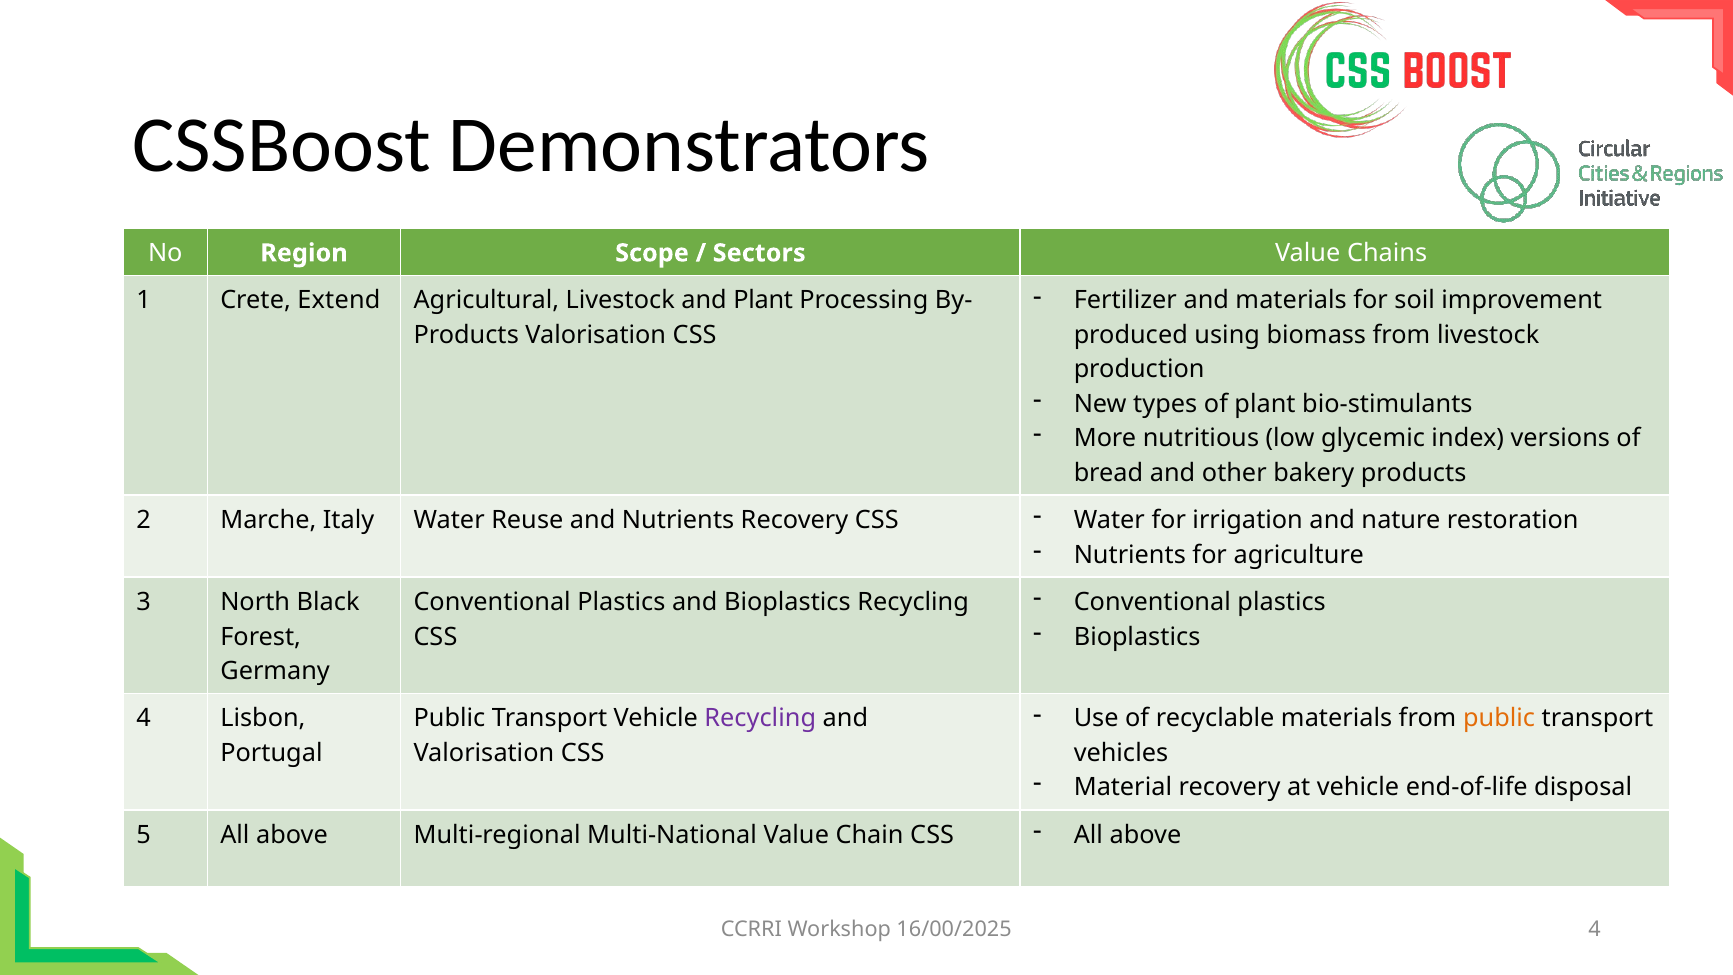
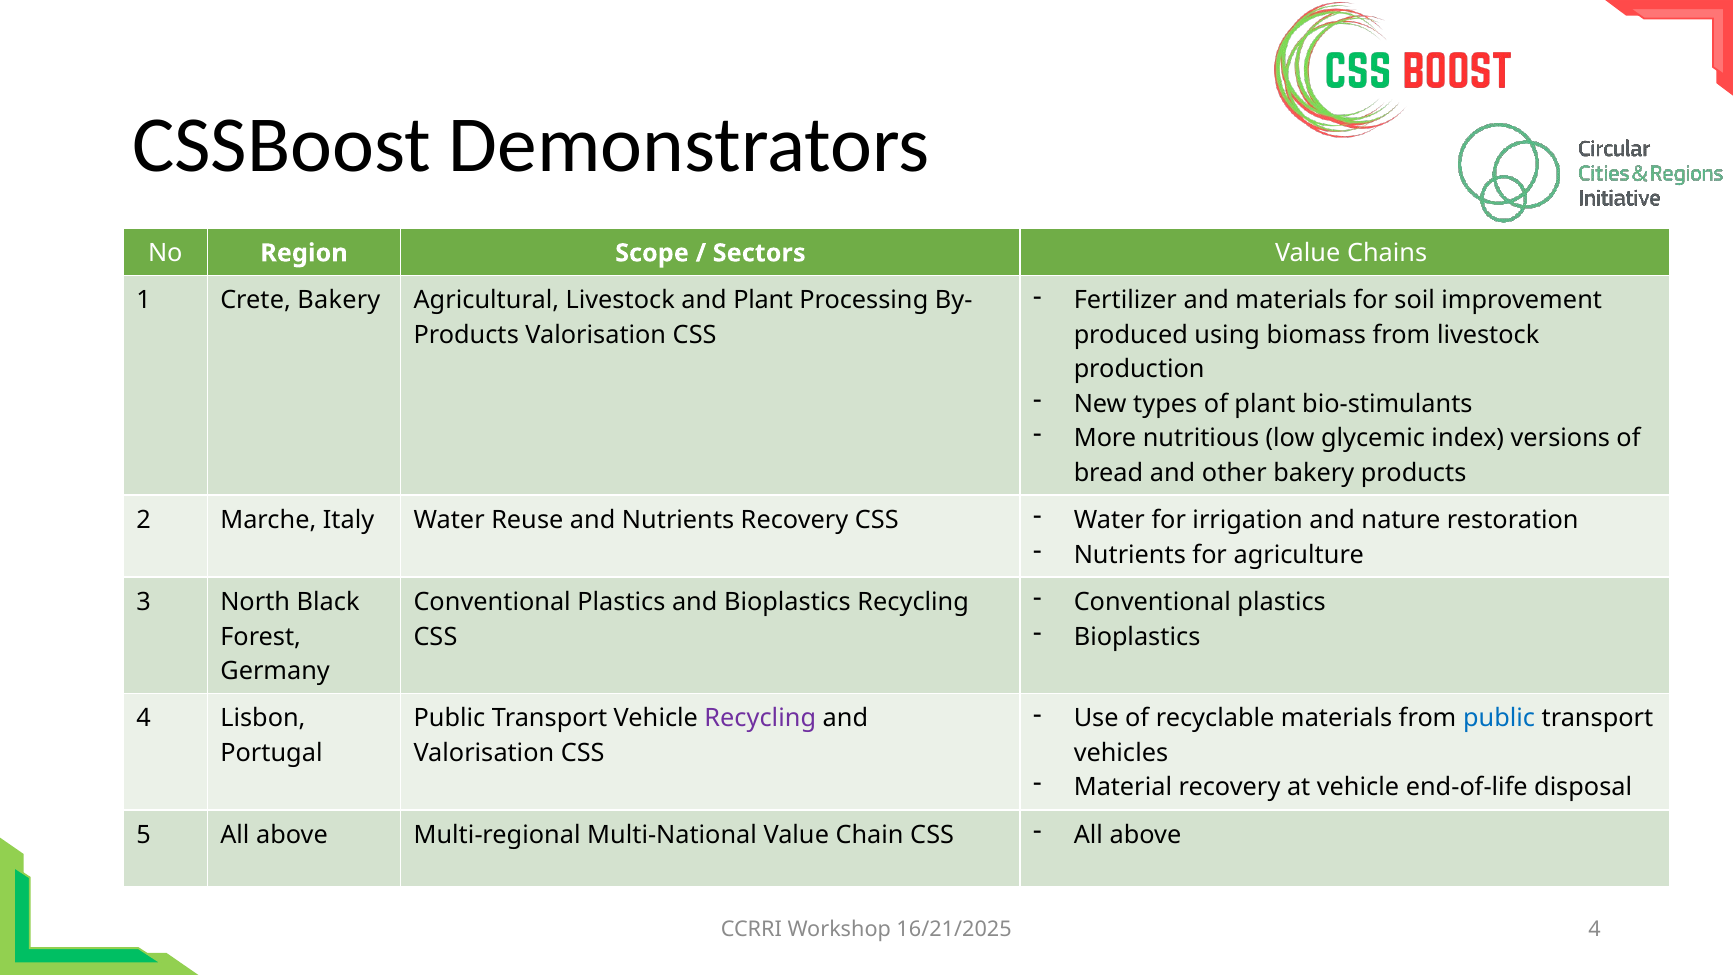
Crete Extend: Extend -> Bakery (339, 301)
public colour: orange -> blue (1499, 718)
16/00/2025: 16/00/2025 -> 16/21/2025 (954, 929)
